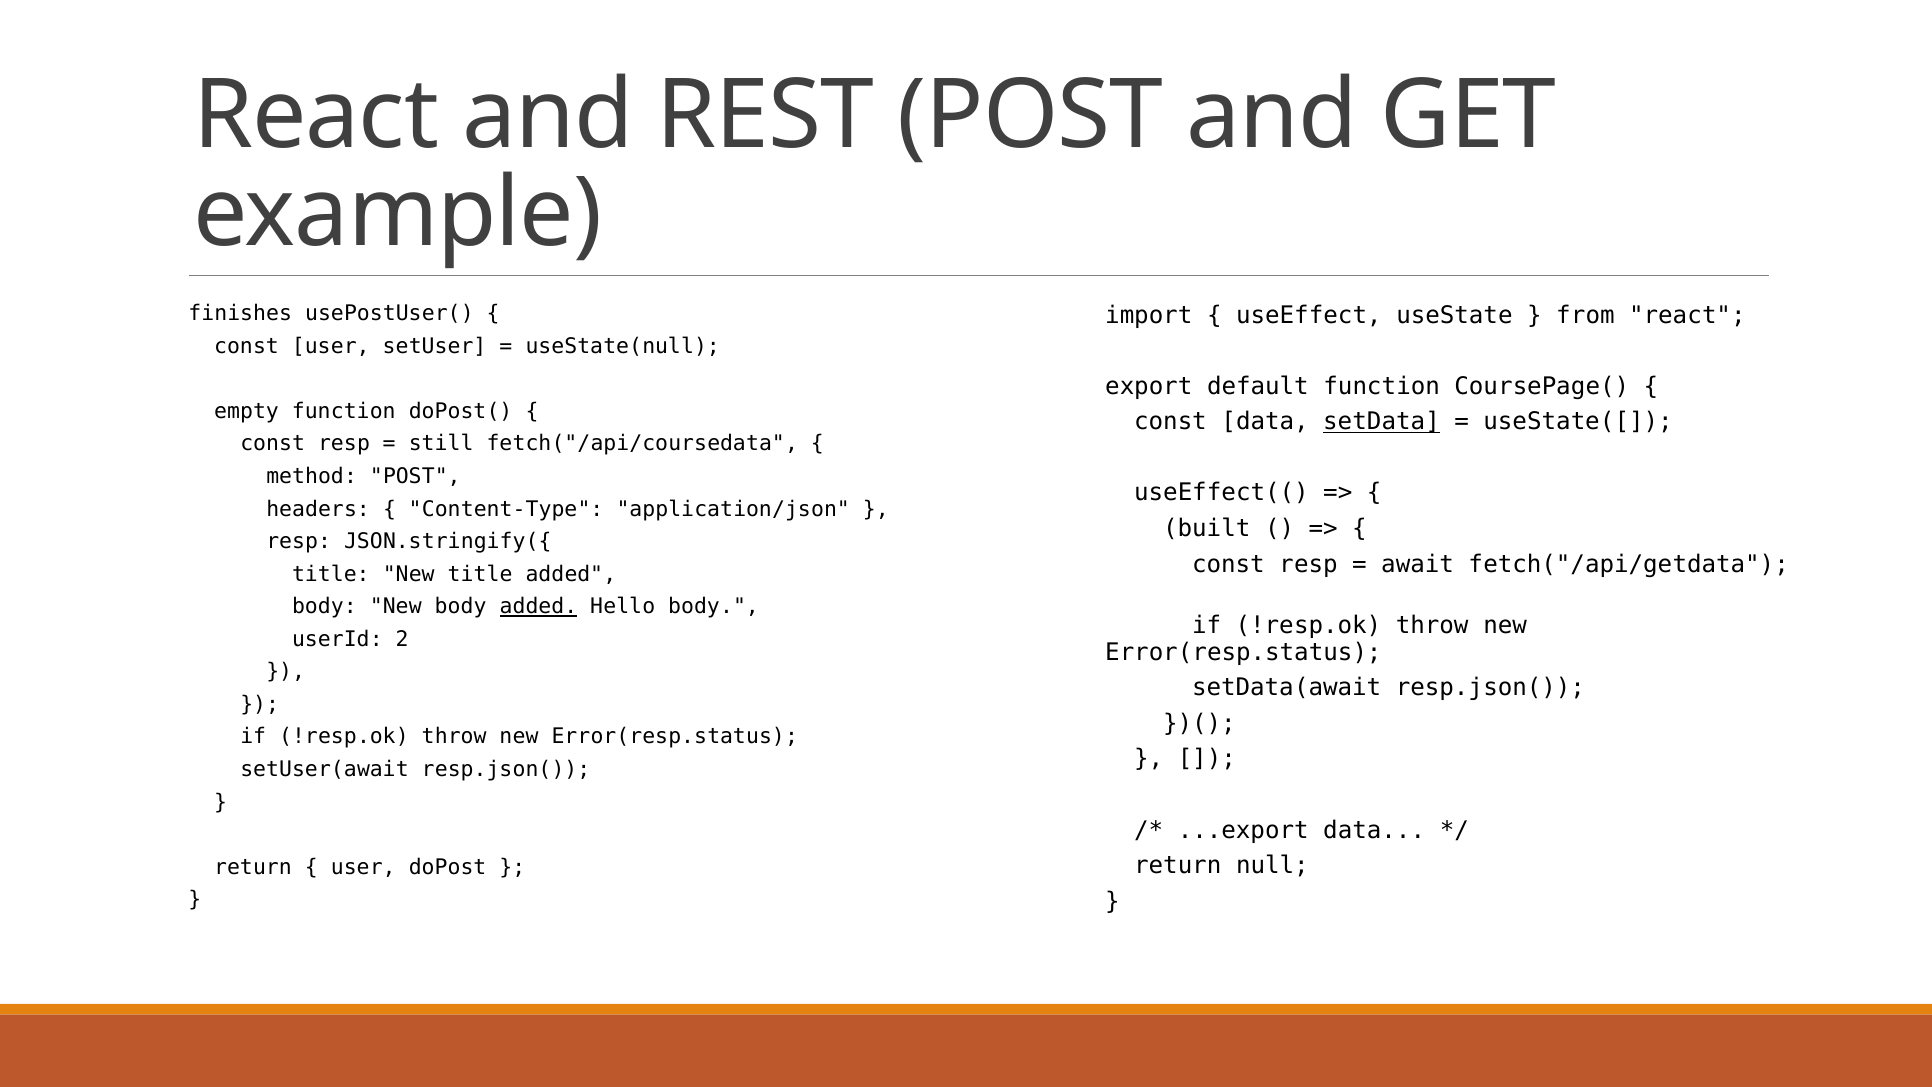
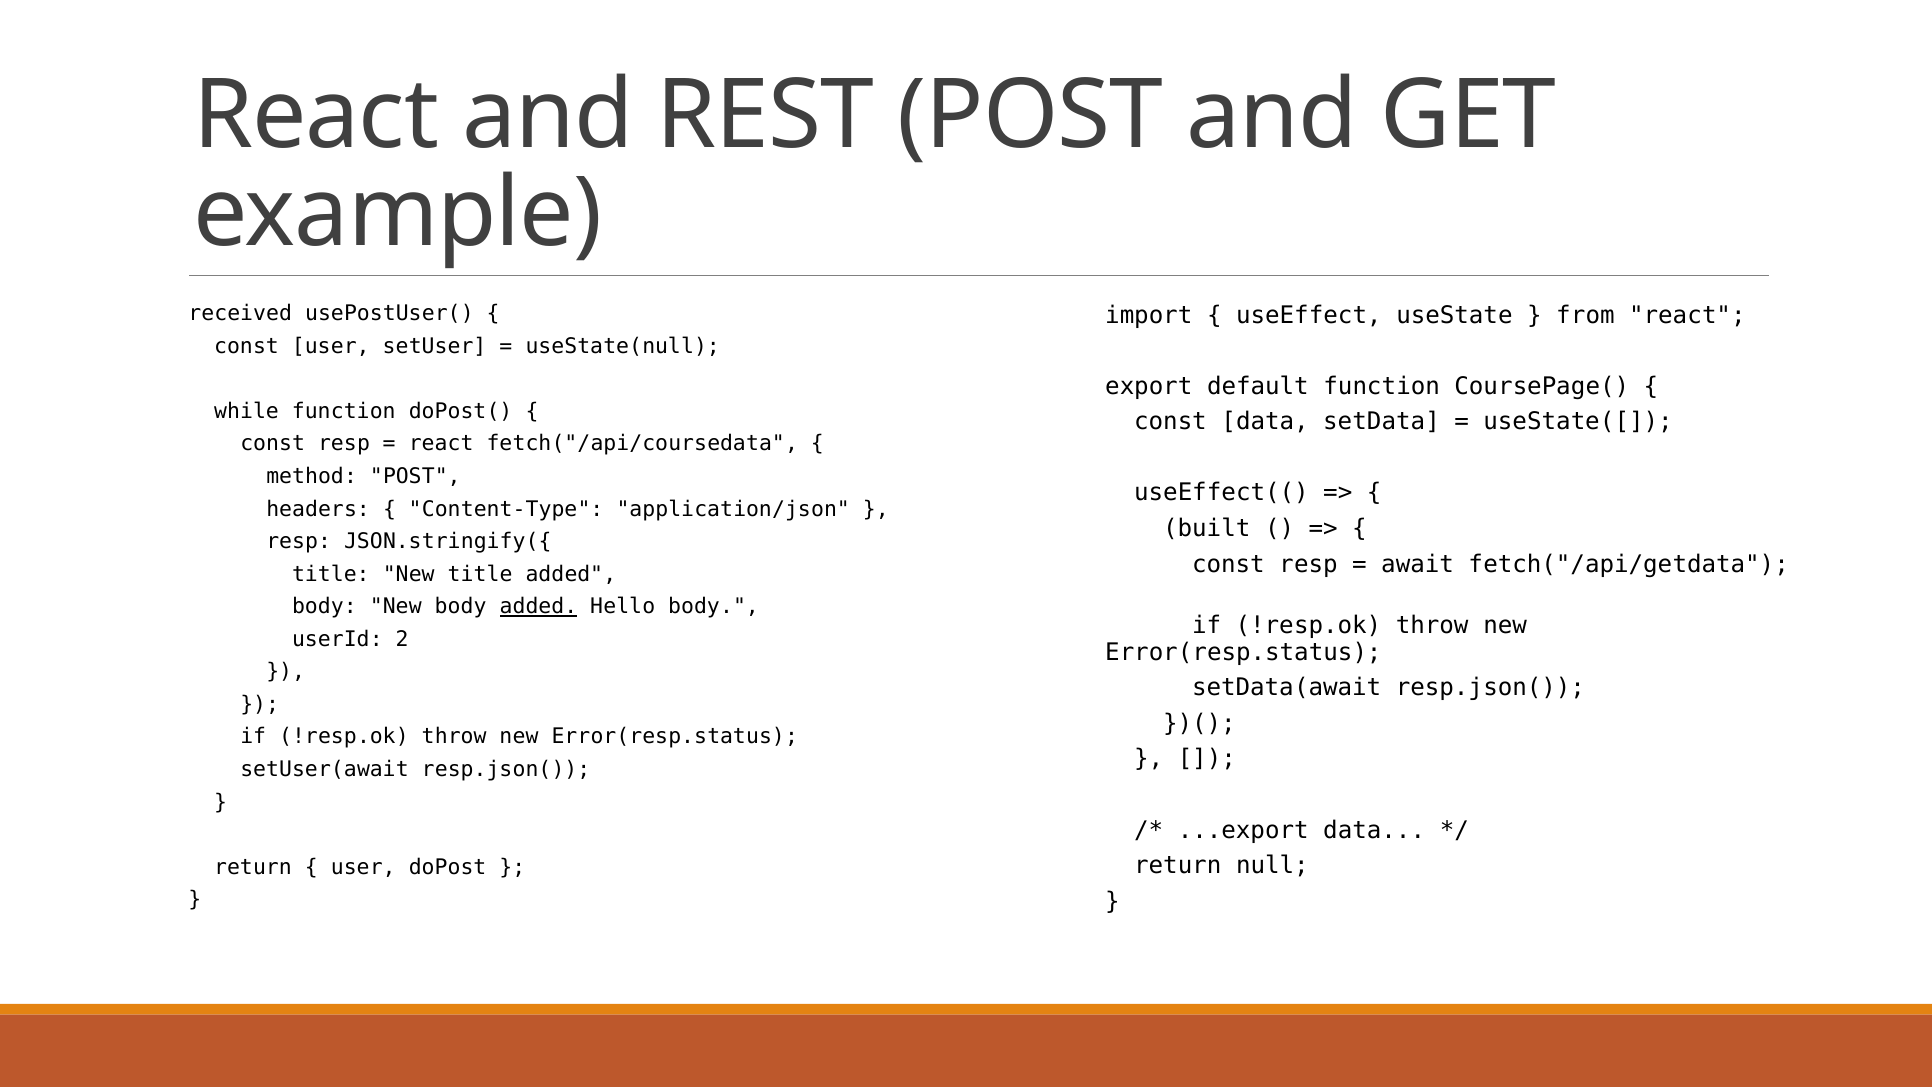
finishes: finishes -> received (240, 314)
empty: empty -> while (247, 411)
setData underline: present -> none (1382, 422)
still: still -> react (441, 444)
